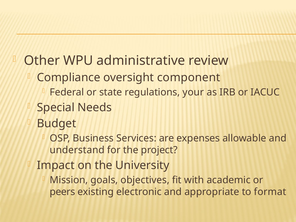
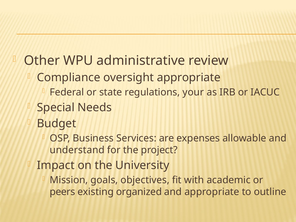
oversight component: component -> appropriate (189, 78)
electronic: electronic -> organized (139, 192)
format: format -> outline (270, 192)
